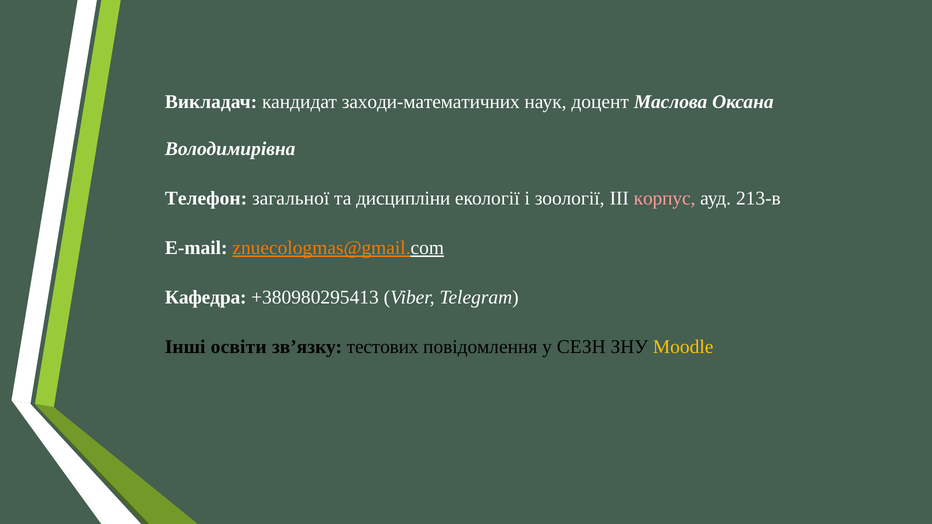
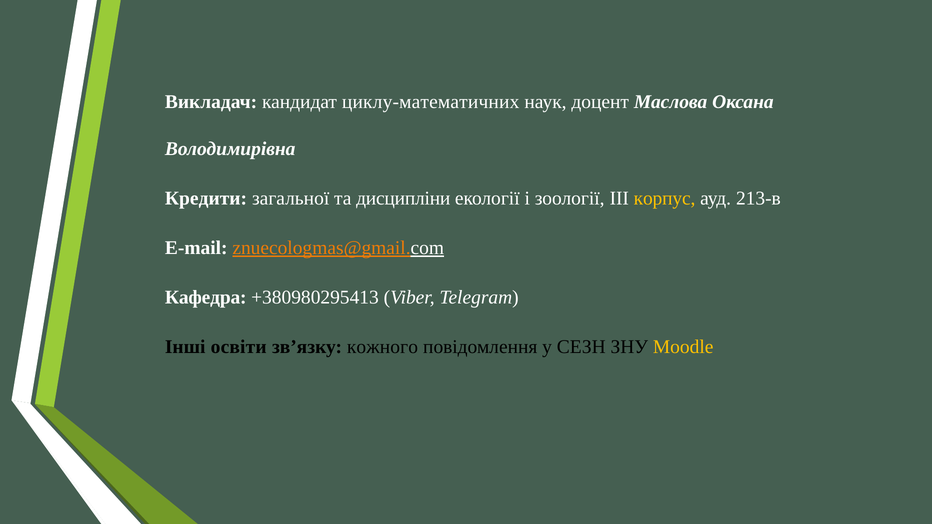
заходи-математичних: заходи-математичних -> циклу-математичних (431, 102)
Телефон: Телефон -> Кредити (206, 198)
корпус colour: pink -> yellow (665, 198)
тестових: тестових -> кожного (382, 347)
